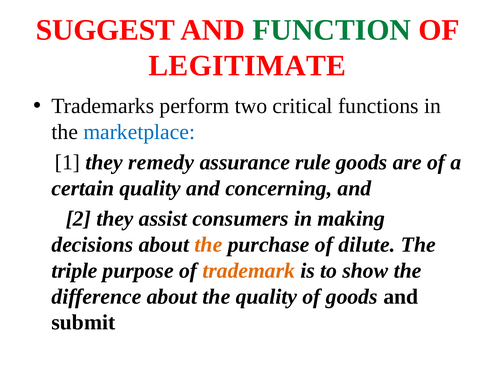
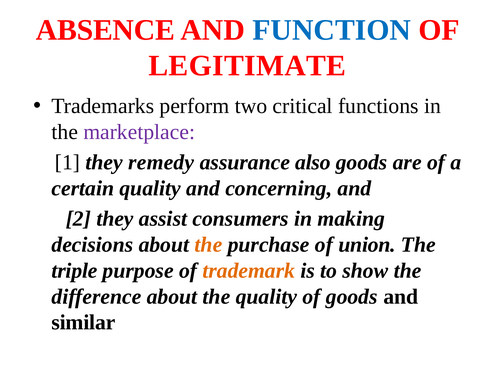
SUGGEST: SUGGEST -> ABSENCE (105, 30)
FUNCTION colour: green -> blue (332, 30)
marketplace colour: blue -> purple (139, 132)
rule: rule -> also (313, 163)
dilute: dilute -> union (367, 245)
submit: submit -> similar (83, 323)
